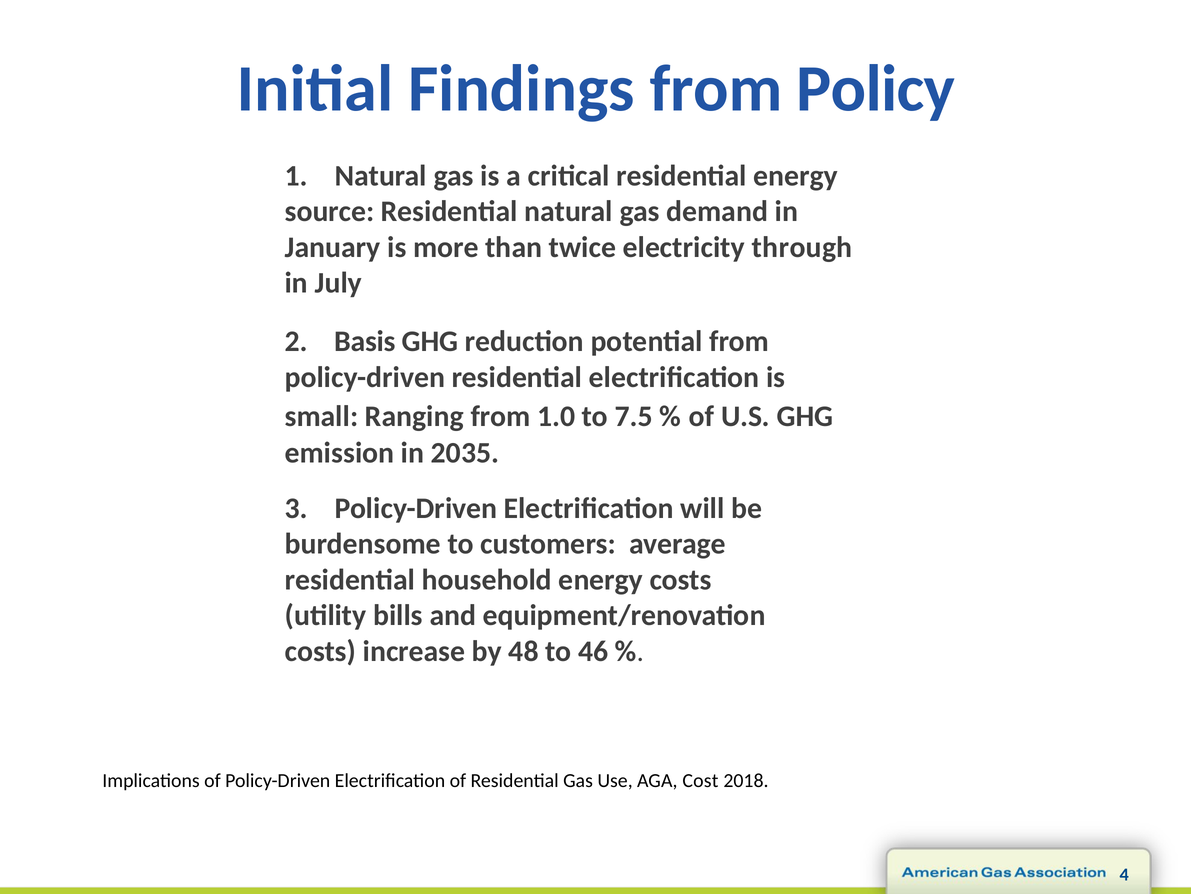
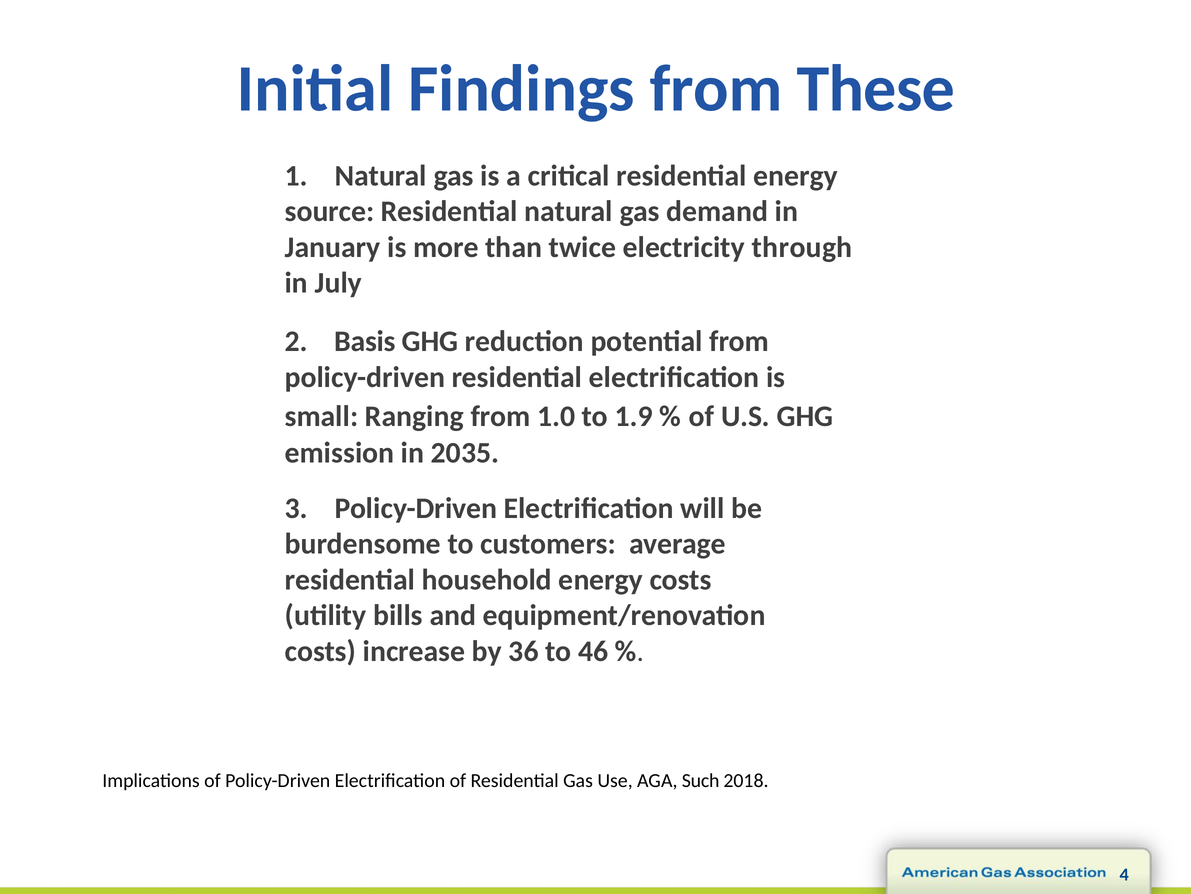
Policy: Policy -> These (876, 89)
7.5: 7.5 -> 1.9 (634, 416)
48: 48 -> 36 (524, 651)
Cost: Cost -> Such (701, 780)
